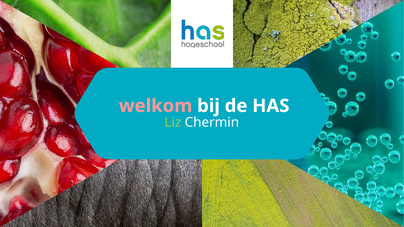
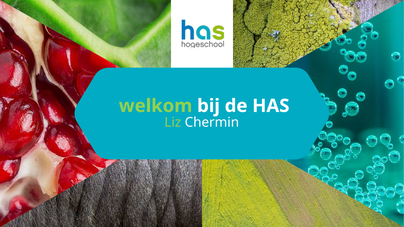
welkom colour: pink -> light green (156, 106)
